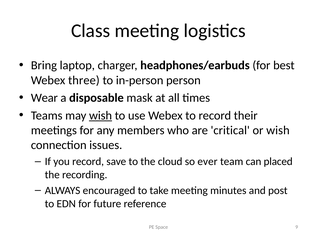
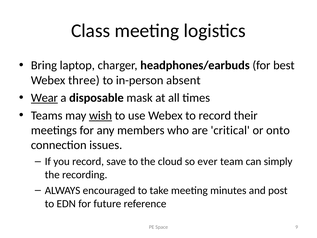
person: person -> absent (183, 80)
Wear underline: none -> present (44, 98)
or wish: wish -> onto (278, 130)
placed: placed -> simply (278, 161)
